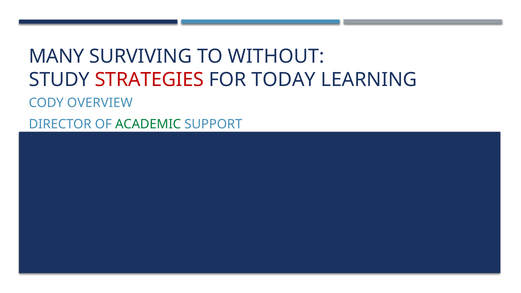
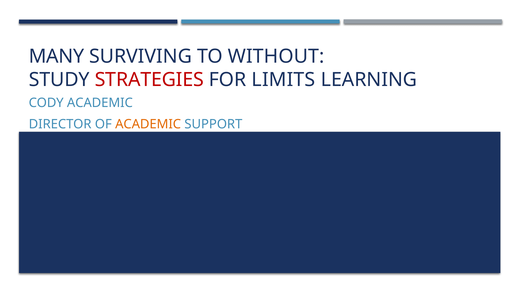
TODAY: TODAY -> LIMITS (284, 80)
CODY OVERVIEW: OVERVIEW -> ACADEMIC (100, 103)
ACADEMIC colour: green -> orange (148, 124)
